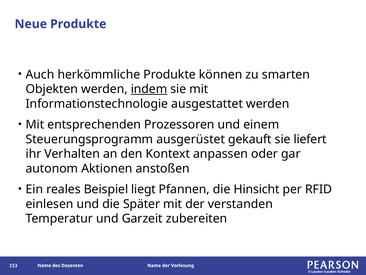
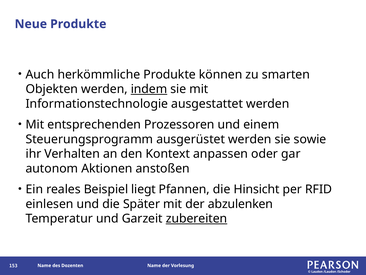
ausgerüstet gekauft: gekauft -> werden (250, 139)
liefert: liefert -> sowie (310, 139)
verstanden: verstanden -> abzulenken (240, 204)
zubereiten underline: none -> present (197, 218)
